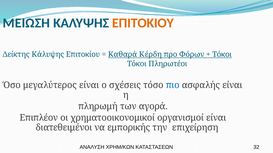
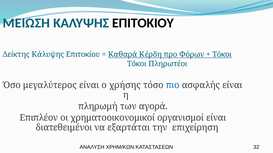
ΕΠΙΤΟΚΙΟΥ colour: orange -> black (143, 23)
σχέσεις: σχέσεις -> χρήσης (125, 85)
εμπορικής: εμπορικής -> εξαρτάται (129, 128)
